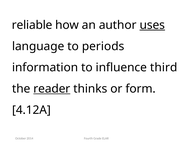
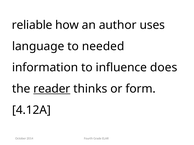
uses underline: present -> none (152, 25)
periods: periods -> needed (103, 46)
third: third -> does (164, 68)
